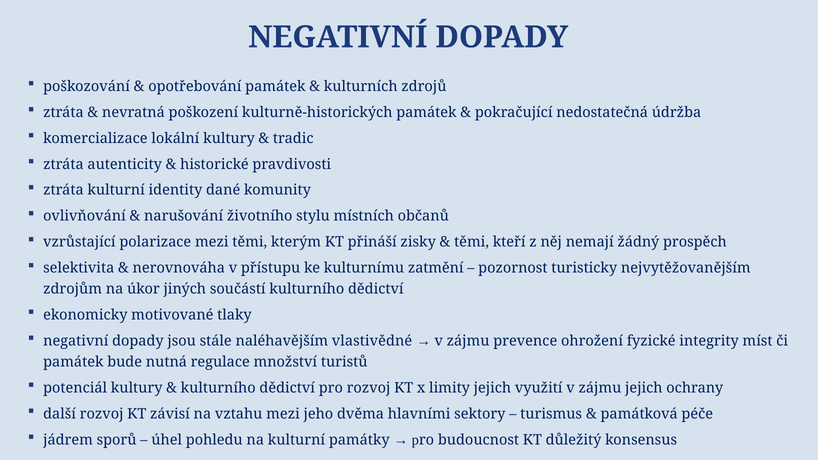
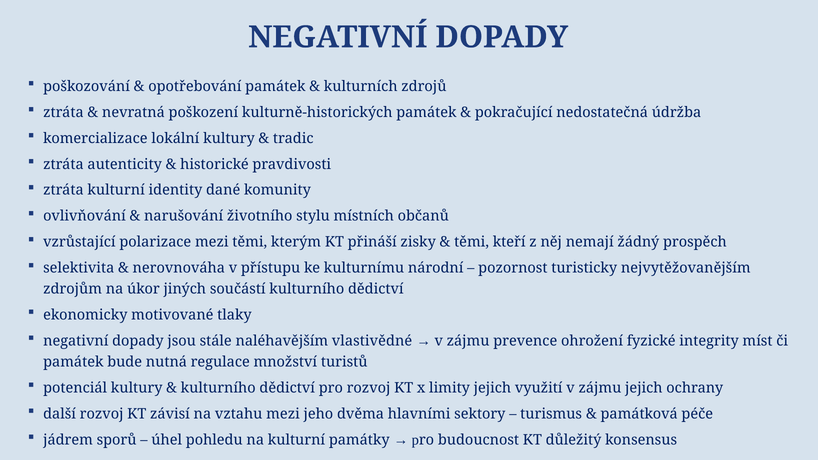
zatmění: zatmění -> národní (436, 268)
